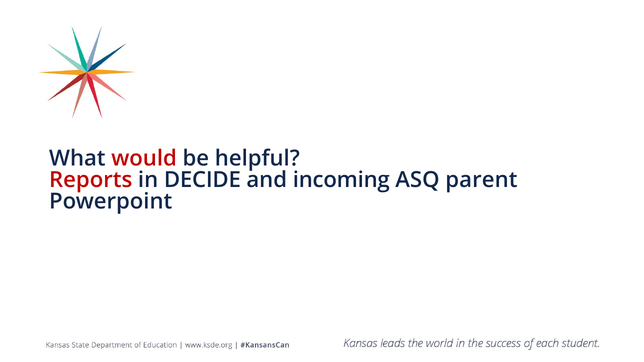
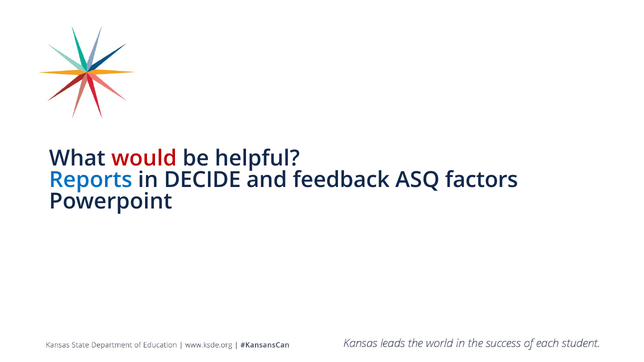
Reports colour: red -> blue (91, 180)
incoming: incoming -> feedback (341, 180)
parent: parent -> factors (482, 180)
